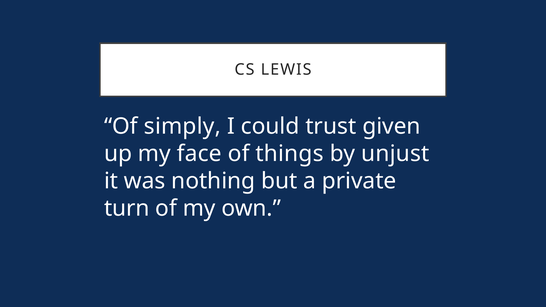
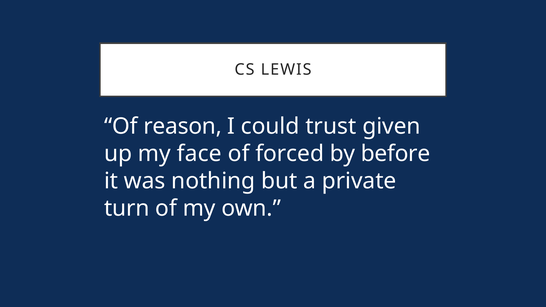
simply: simply -> reason (183, 126)
things: things -> forced (290, 154)
unjust: unjust -> before (396, 154)
